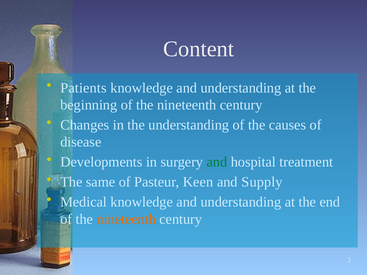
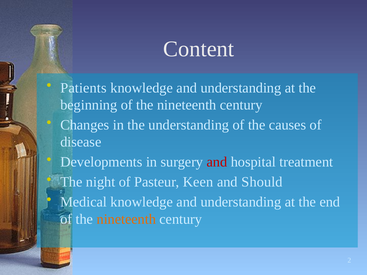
and colour: green -> red (217, 162)
same: same -> night (101, 182)
Supply: Supply -> Should (262, 182)
